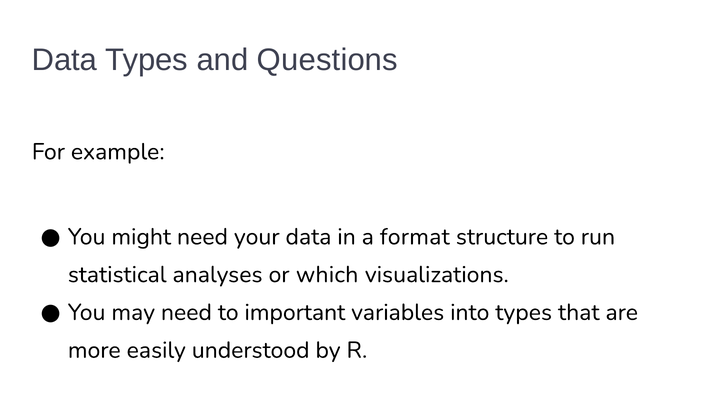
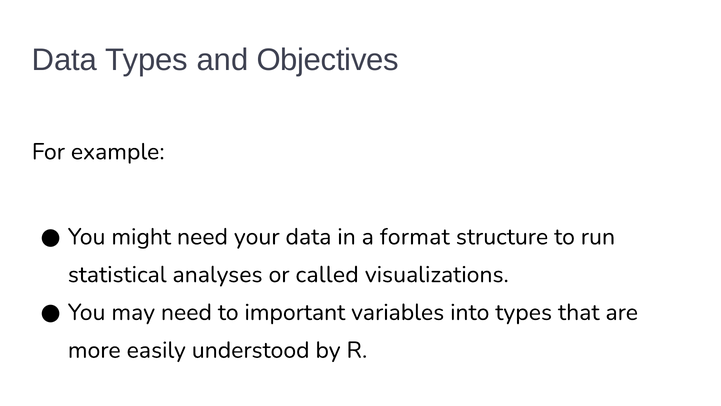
Questions: Questions -> Objectives (328, 60)
which: which -> called (327, 274)
